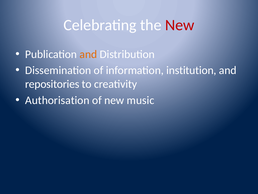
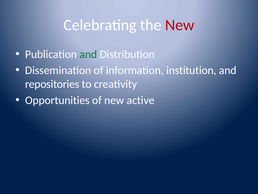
and colour: orange -> green (88, 54)
Authorisation: Authorisation -> Opportunities (57, 100)
music: music -> active (141, 100)
